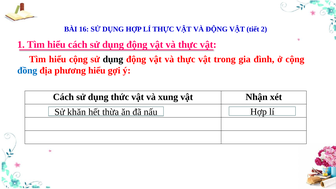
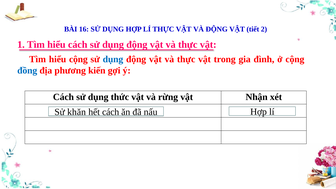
dụng colour: black -> blue (113, 59)
phương hiểu: hiểu -> kiến (97, 70)
xung: xung -> rừng (168, 97)
hết thừa: thừa -> cách (111, 112)
